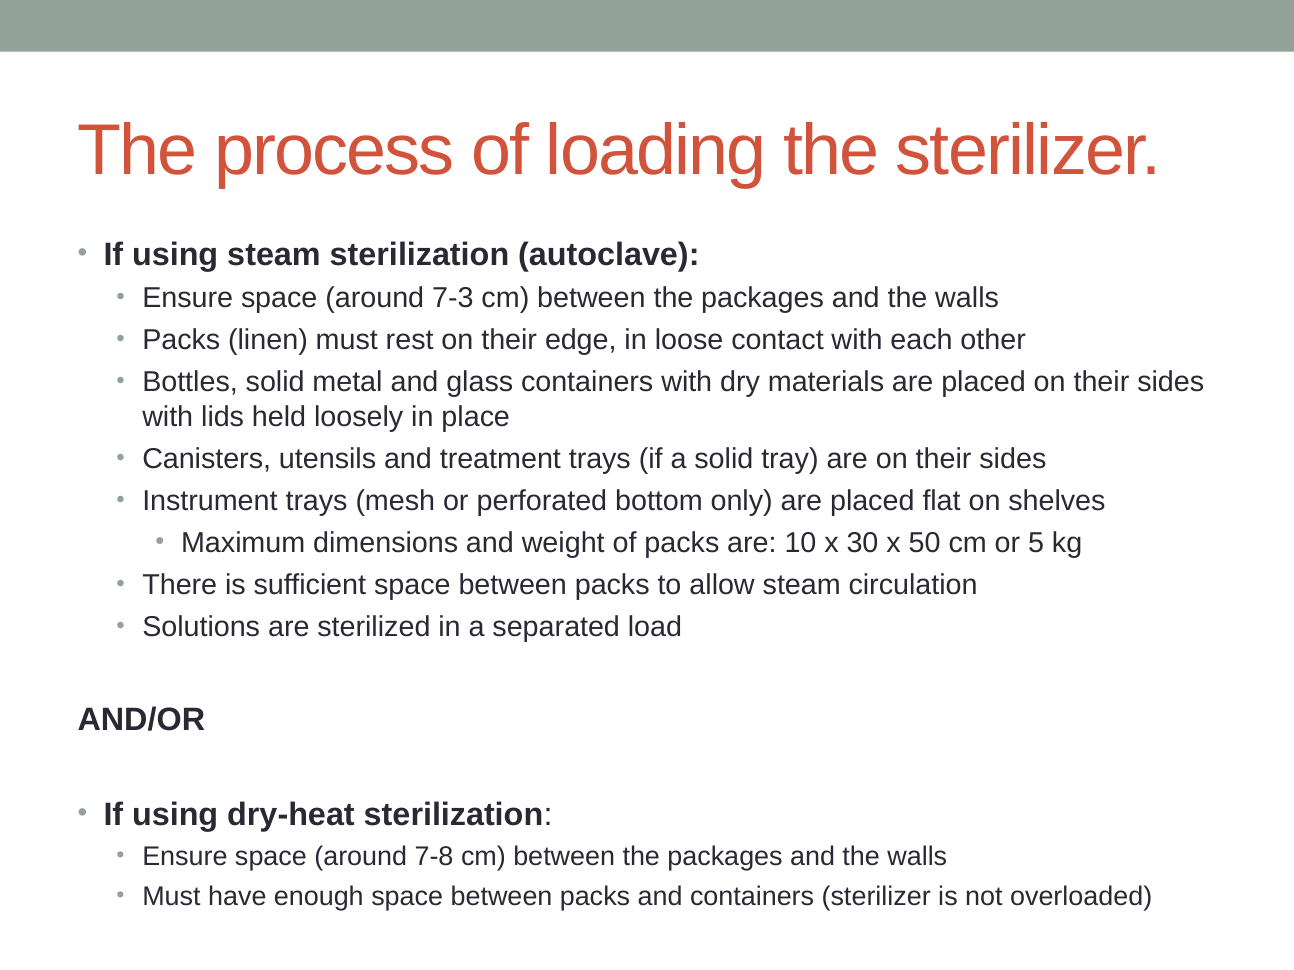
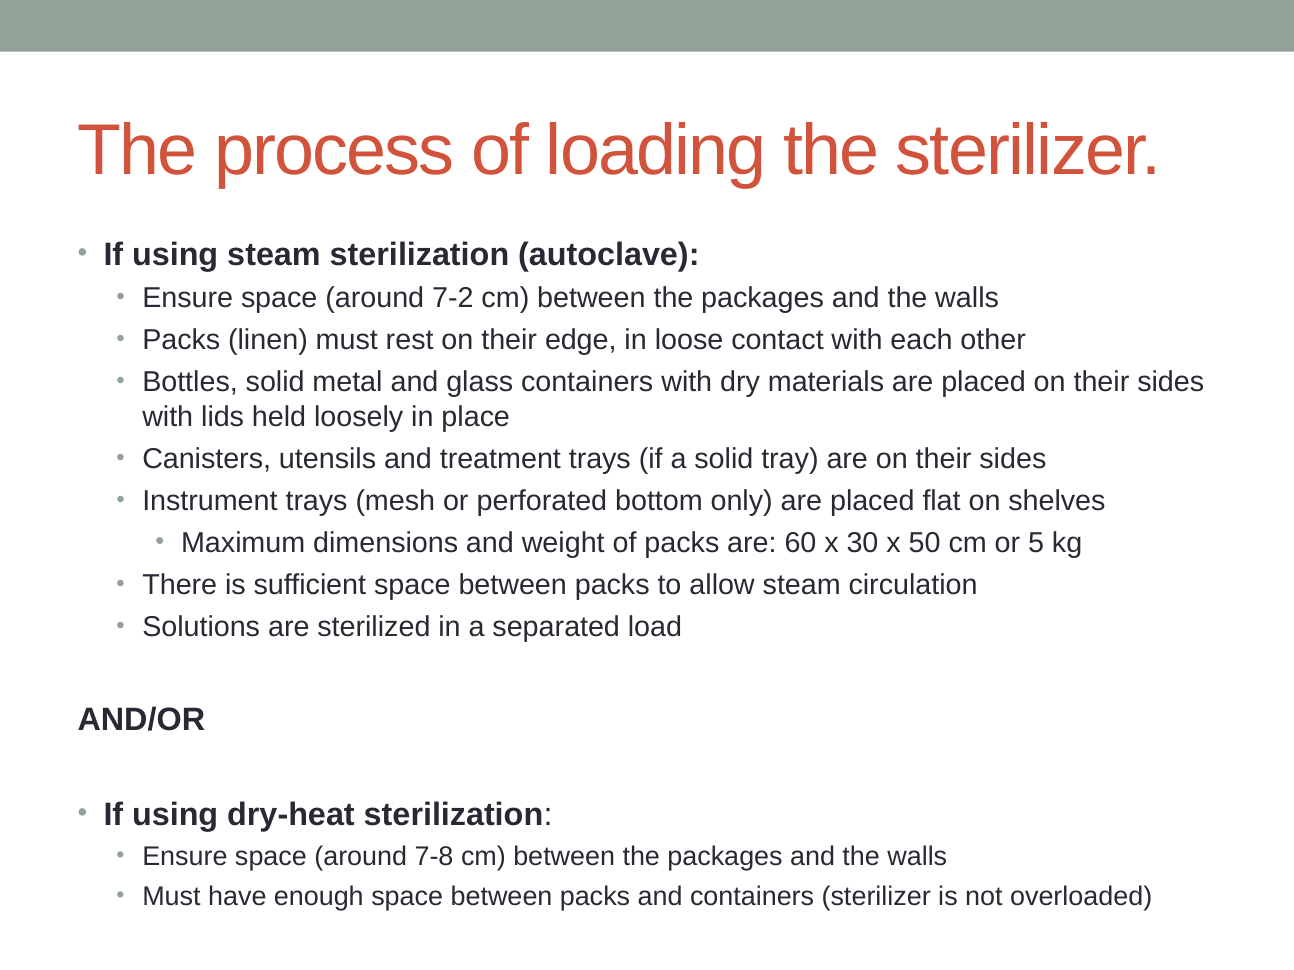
7-3: 7-3 -> 7-2 (453, 299)
10: 10 -> 60 (800, 543)
